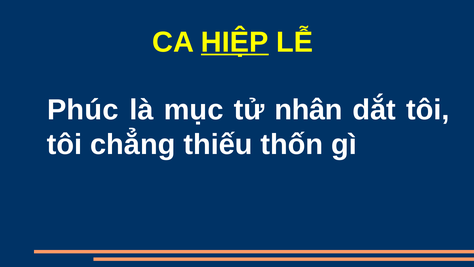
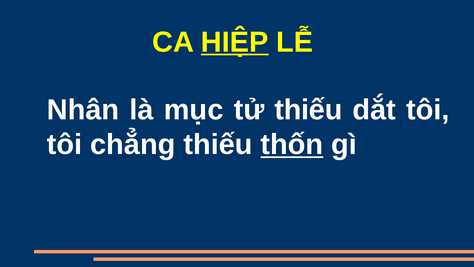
Phúc: Phúc -> Nhân (83, 110)
tử nhân: nhân -> thiếu (308, 110)
thốn underline: none -> present (292, 144)
